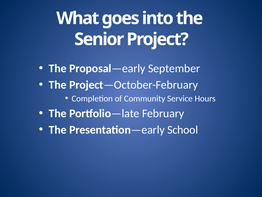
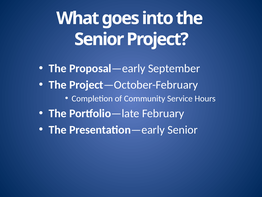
Presentation—early School: School -> Senior (183, 129)
